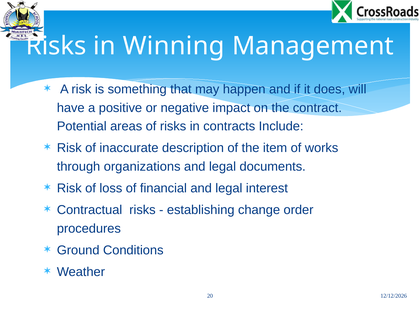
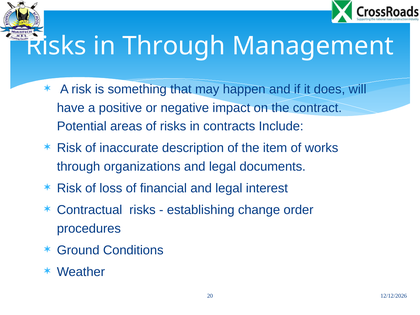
in Winning: Winning -> Through (174, 46)
